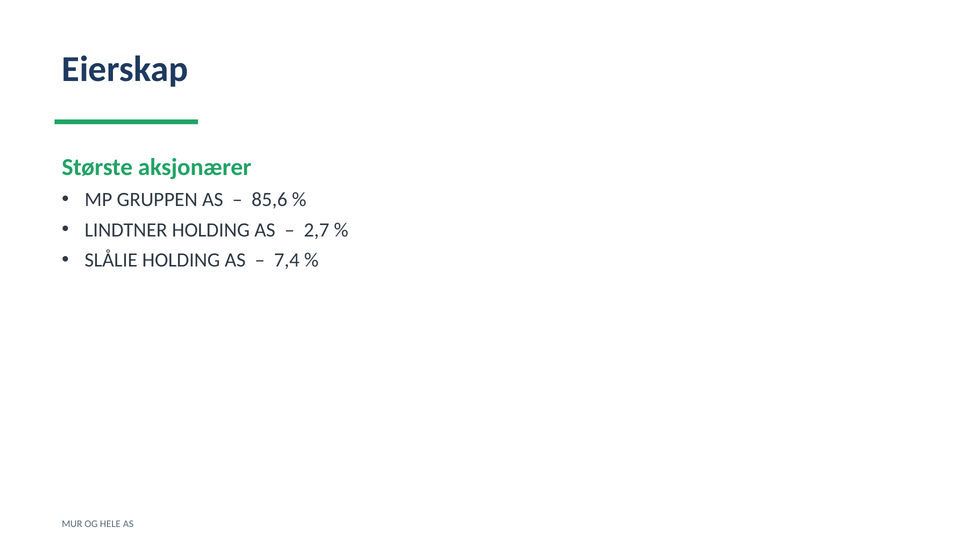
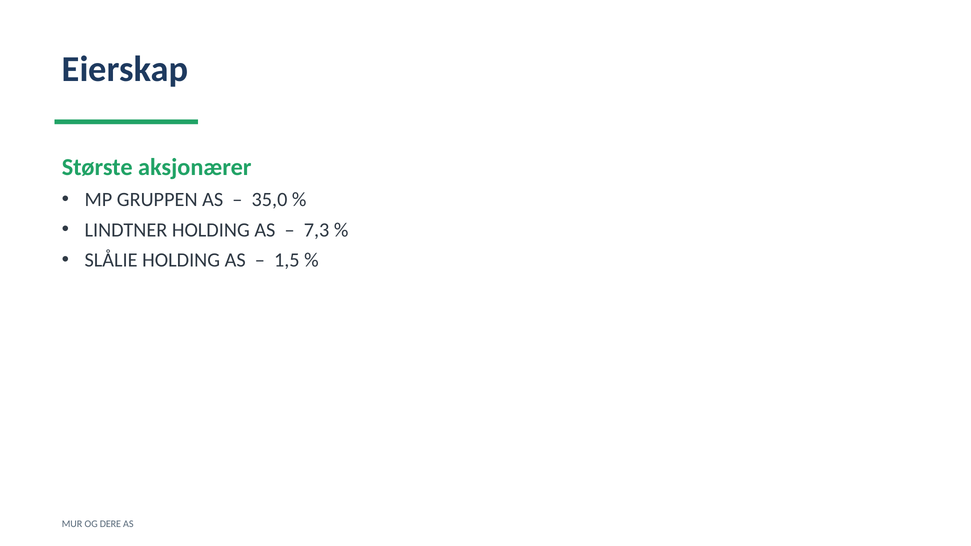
85,6: 85,6 -> 35,0 (269, 200)
2,7: 2,7 -> 7,3 (317, 230)
7,4: 7,4 -> 1,5 (287, 260)
HELE: HELE -> DERE (110, 524)
